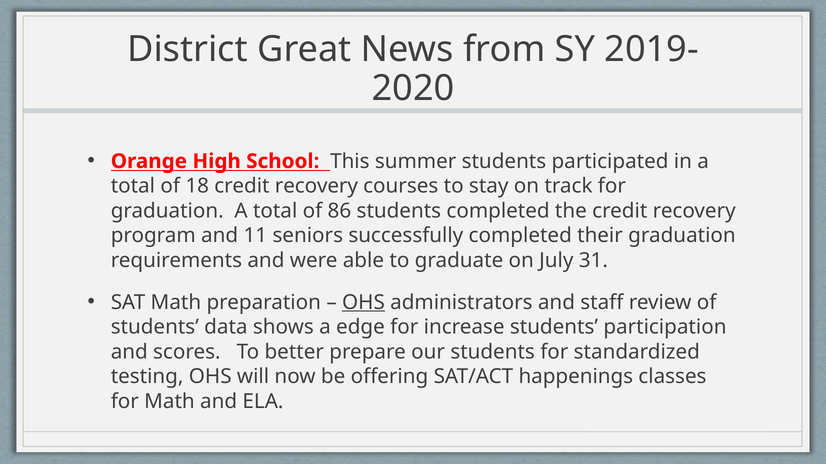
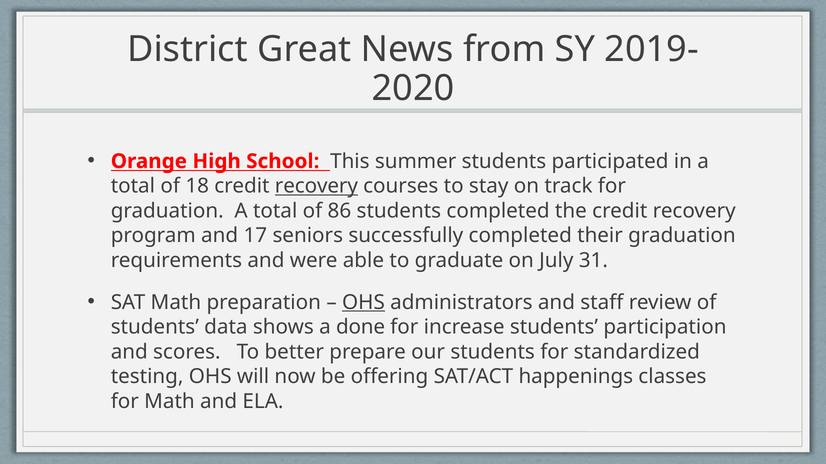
recovery underline: none -> present (316, 186)
11: 11 -> 17 (255, 236)
edge: edge -> done (361, 327)
